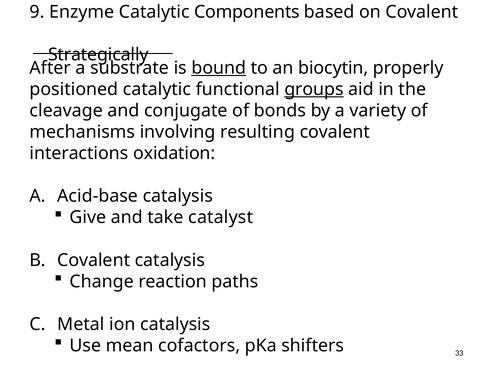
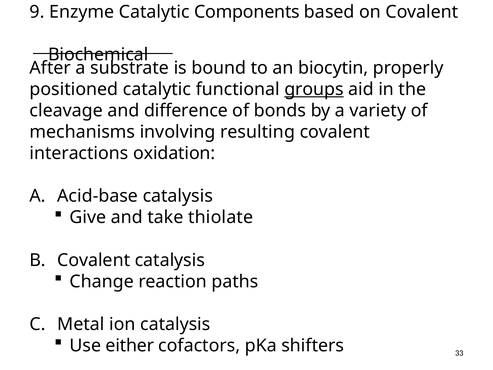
Strategically: Strategically -> Biochemical (98, 55)
bound underline: present -> none (219, 68)
conjugate: conjugate -> difference (186, 111)
catalyst: catalyst -> thiolate (221, 217)
mean: mean -> either (130, 345)
